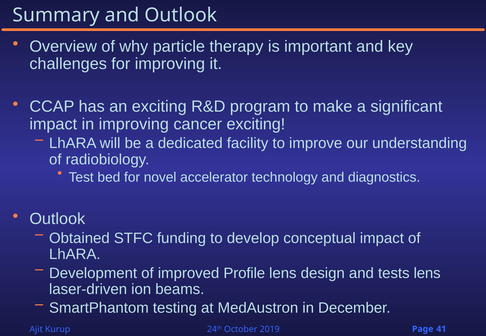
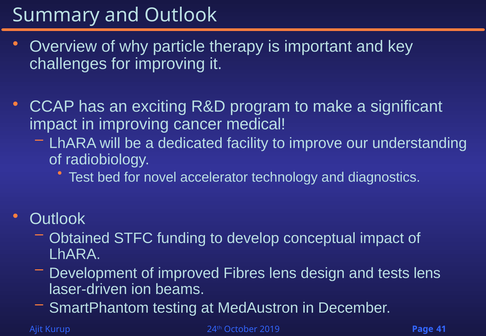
cancer exciting: exciting -> medical (256, 124)
Profile: Profile -> Fibres (244, 273)
